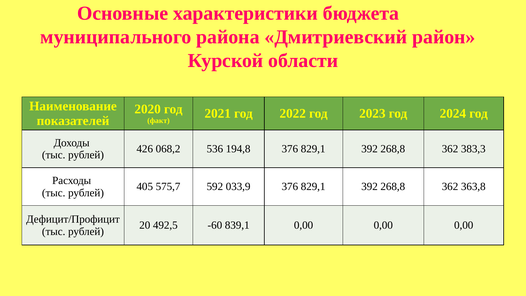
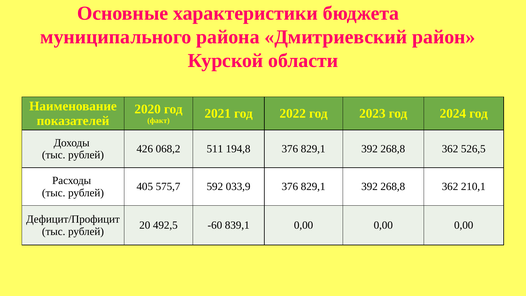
536: 536 -> 511 (215, 149)
383,3: 383,3 -> 526,5 (473, 149)
363,8: 363,8 -> 210,1 (473, 187)
